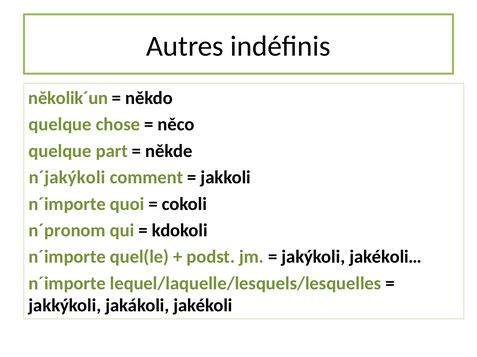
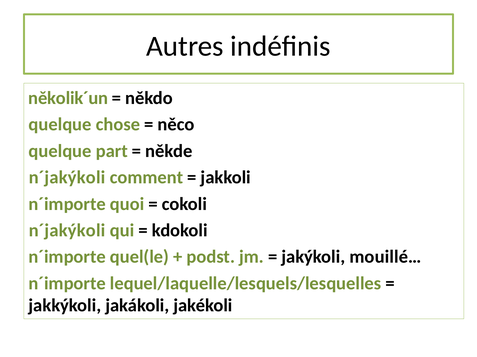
n´pronom: n´pronom -> n´jakýkoli (67, 231)
jakékoli…: jakékoli… -> mouillé… (385, 257)
